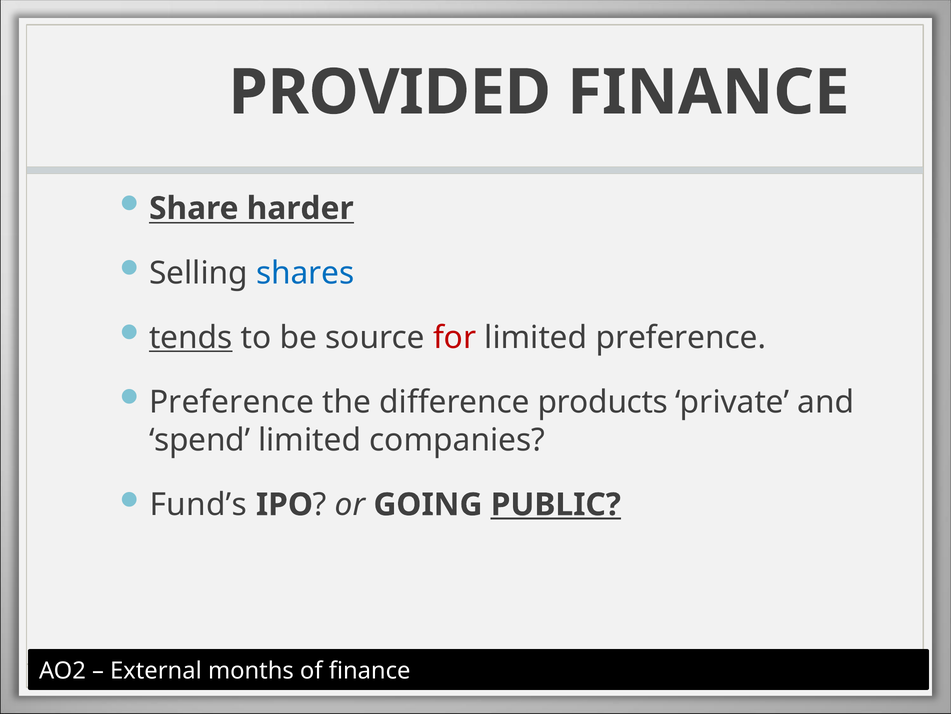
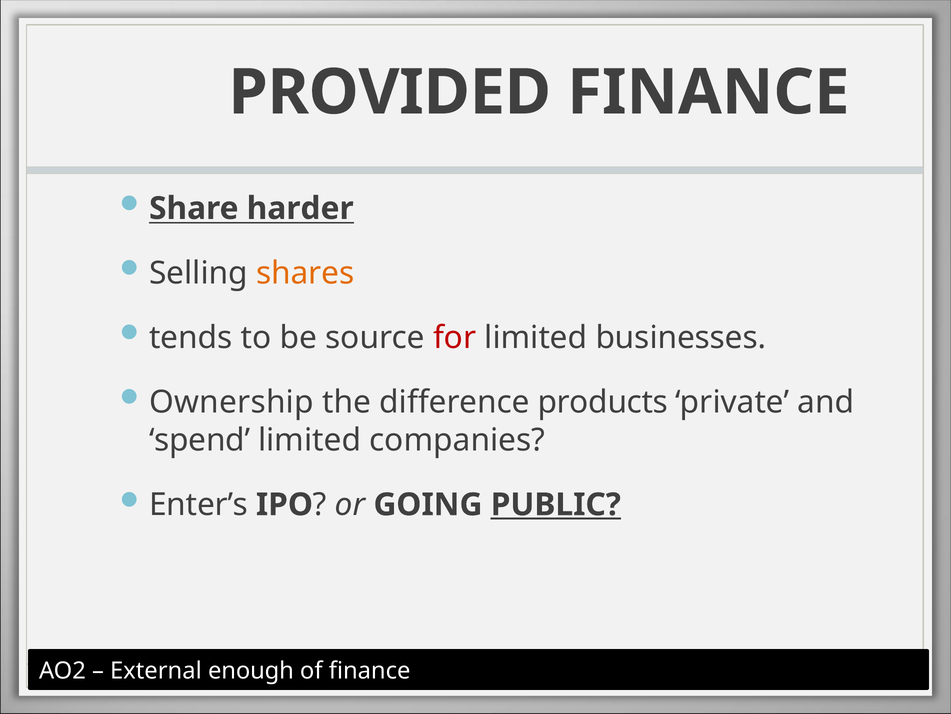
shares colour: blue -> orange (305, 273)
tends underline: present -> none (191, 337)
limited preference: preference -> businesses (681, 337)
Preference: Preference -> Ownership (231, 402)
Fund’s: Fund’s -> Enter’s (199, 504)
months: months -> enough (251, 670)
